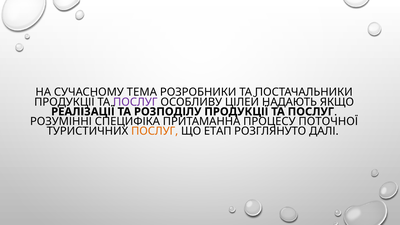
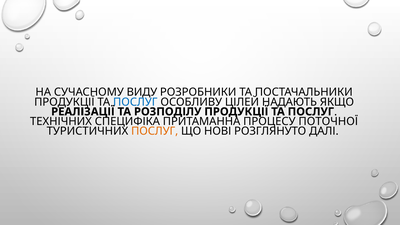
ТЕМА: ТЕМА -> ВИДУ (142, 92)
ПОСЛУГ colour: purple -> blue (135, 102)
РОЗУМІННІ: РОЗУМІННІ -> ТЕХНІЧНИХ (61, 121)
ЕТАП: ЕТАП -> НОВІ (218, 131)
